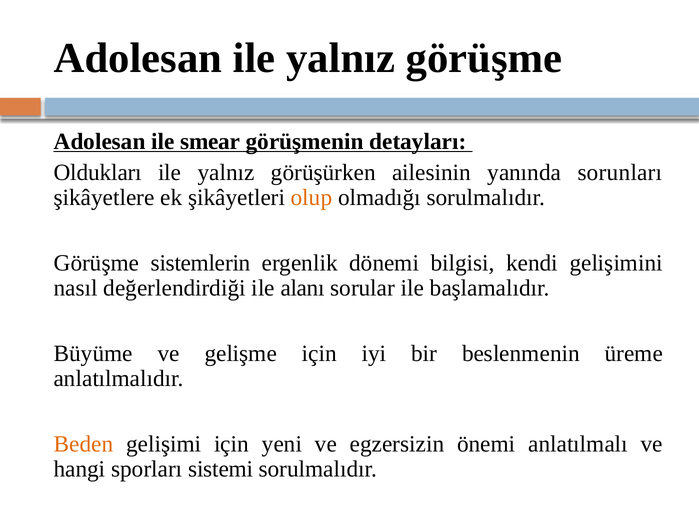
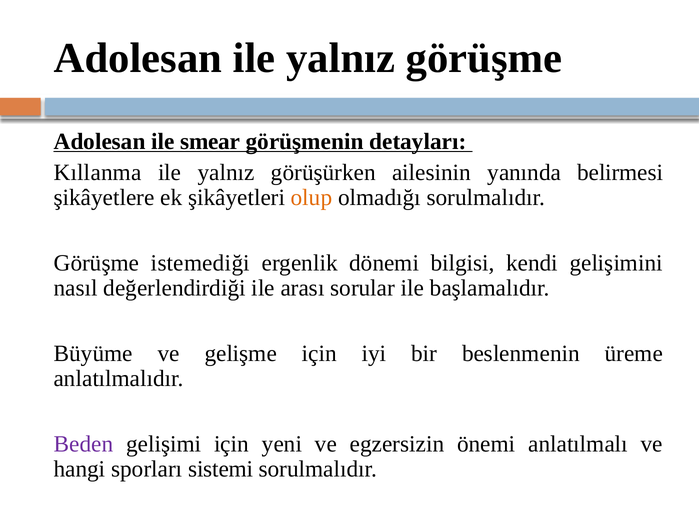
Oldukları: Oldukları -> Kıllanma (98, 173)
sorunları: sorunları -> belirmesi (620, 173)
sistemlerin: sistemlerin -> istemediği (200, 263)
alanı: alanı -> arası (303, 288)
Beden colour: orange -> purple (83, 444)
